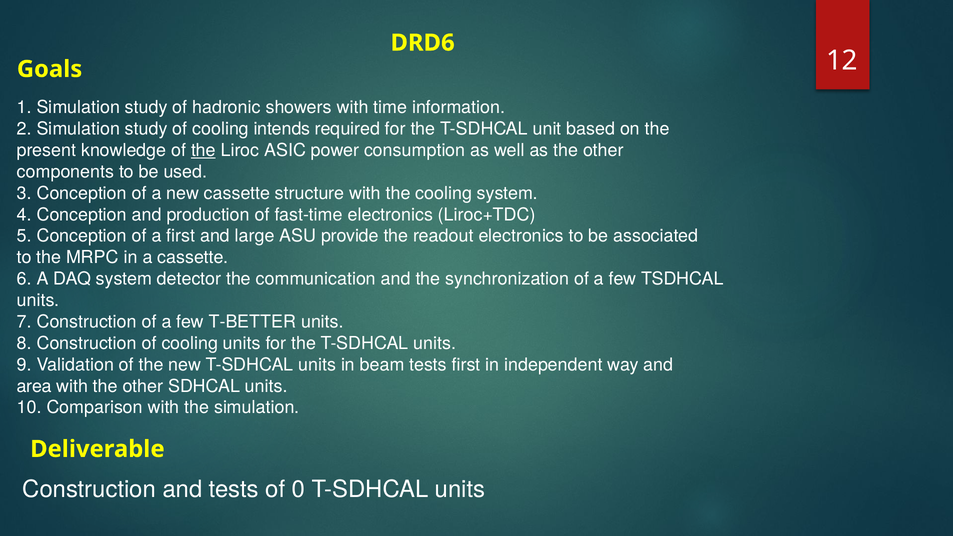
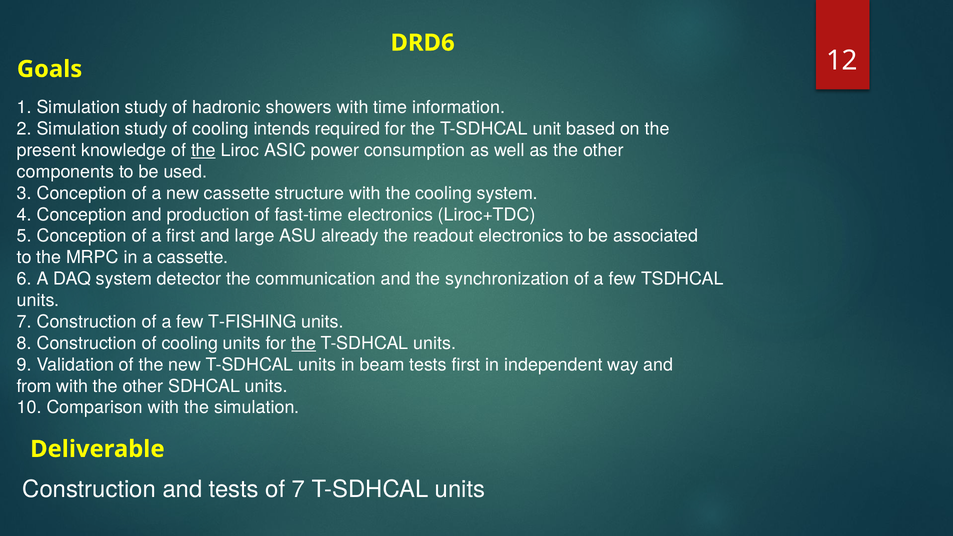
provide: provide -> already (350, 236)
T-BETTER: T-BETTER -> T-FISHING (252, 322)
the underline: none -> present (304, 343)
area: area -> from (34, 386)
of 0: 0 -> 7 (298, 489)
